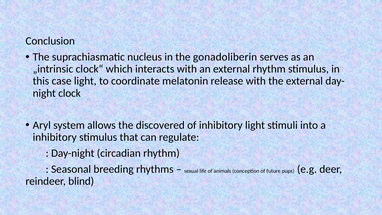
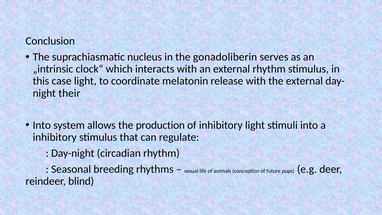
clock: clock -> their (69, 93)
Aryl: Aryl -> Into (42, 125)
discovered: discovered -> production (160, 125)
